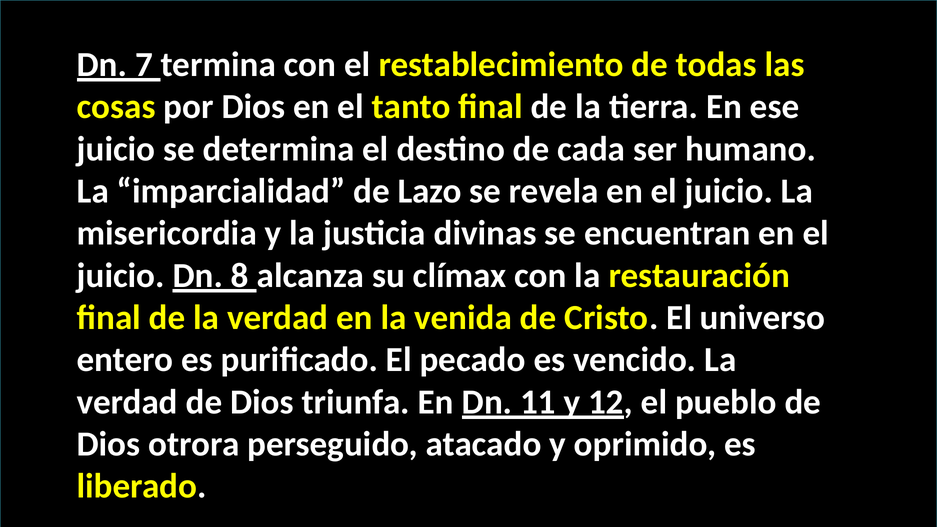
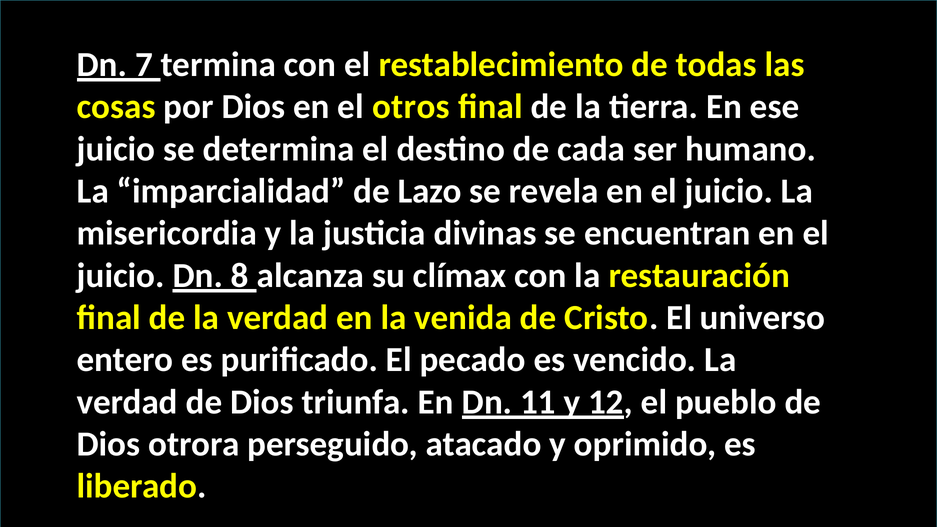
tanto: tanto -> otros (411, 107)
